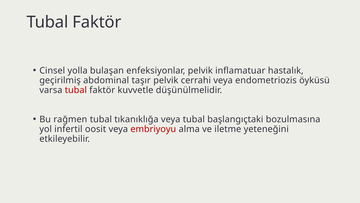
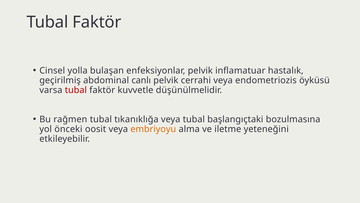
taşır: taşır -> canlı (141, 80)
infertil: infertil -> önceki (68, 129)
embriyoyu colour: red -> orange (153, 129)
